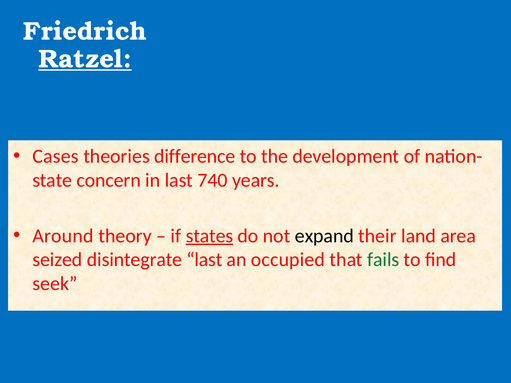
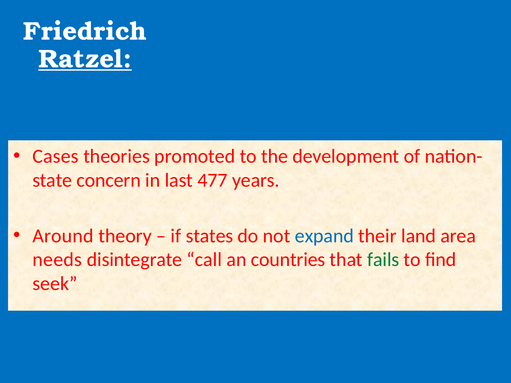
difference: difference -> promoted (195, 156)
740: 740 -> 477 (212, 180)
states underline: present -> none (209, 236)
expand colour: black -> blue (324, 236)
seized: seized -> needs (57, 260)
disintegrate last: last -> call (204, 260)
occupied: occupied -> countries (288, 260)
